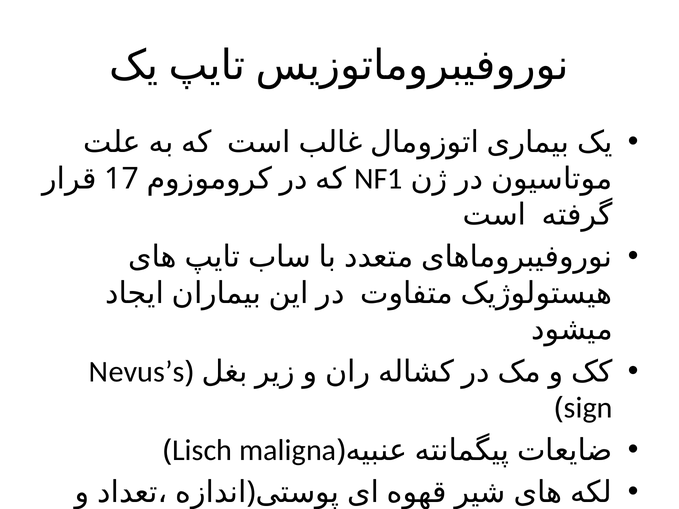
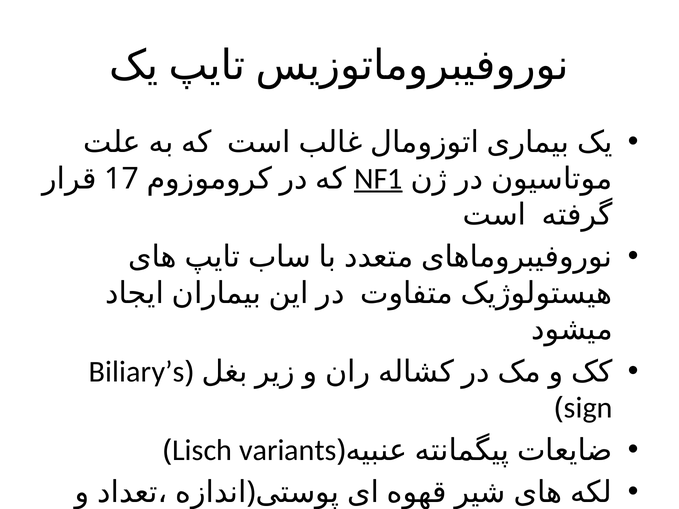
NF1 underline: none -> present (378, 179)
Nevus’s: Nevus’s -> Biliary’s (137, 372)
maligna: maligna -> variants (288, 450)
